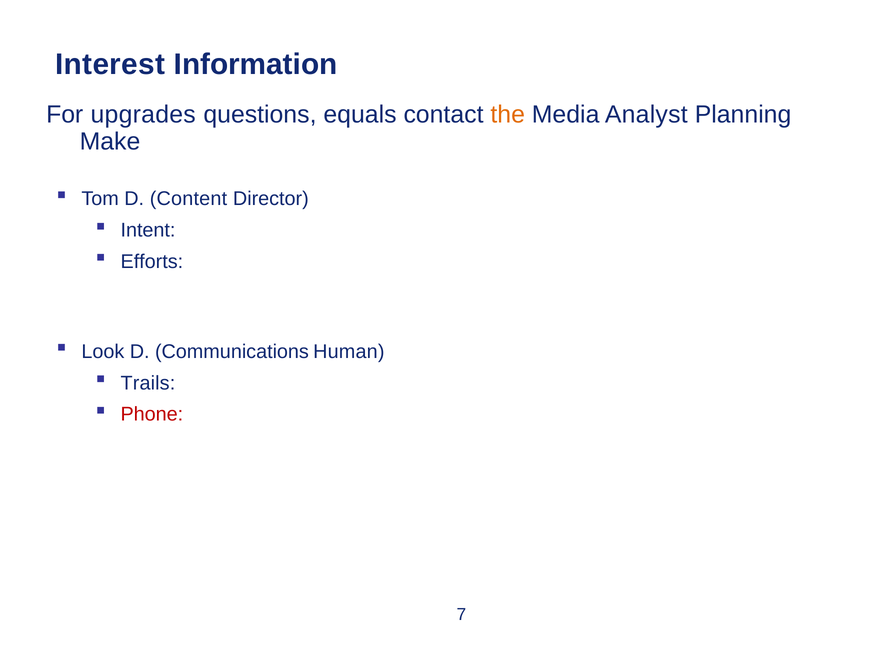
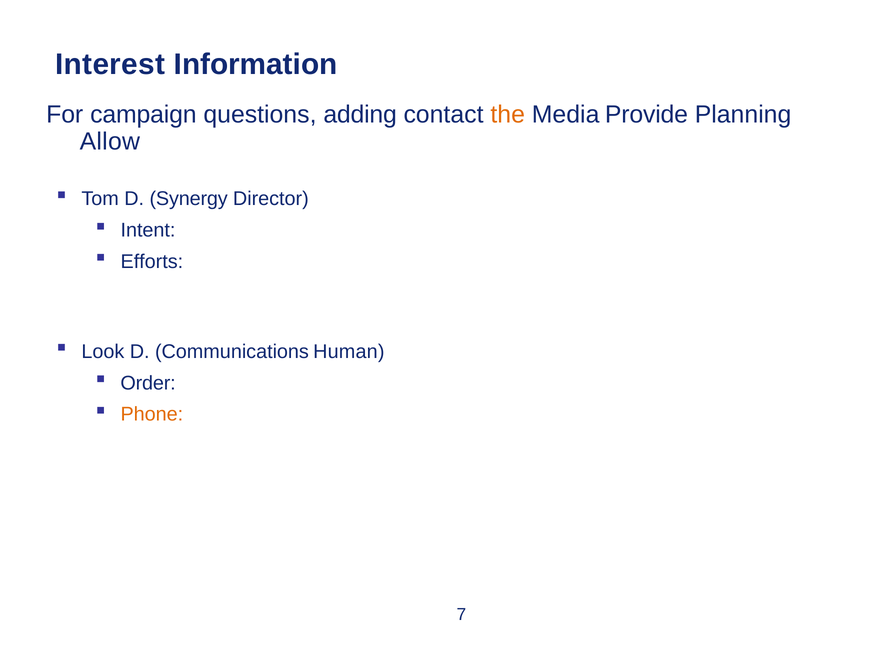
upgrades: upgrades -> campaign (143, 114)
equals: equals -> adding (360, 114)
Analyst: Analyst -> Provide (647, 114)
Make: Make -> Allow (110, 141)
Content: Content -> Synergy (189, 199)
Trails: Trails -> Order (148, 383)
Phone colour: red -> orange (152, 414)
